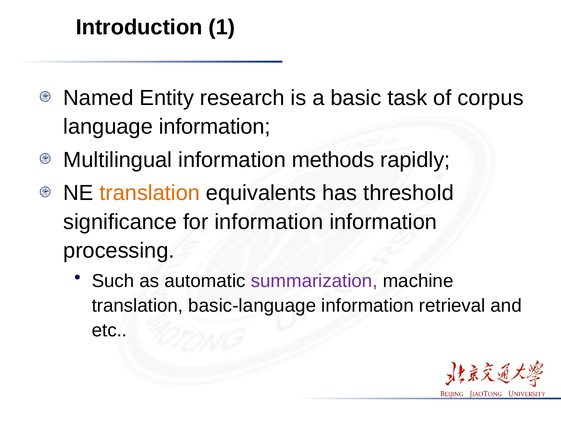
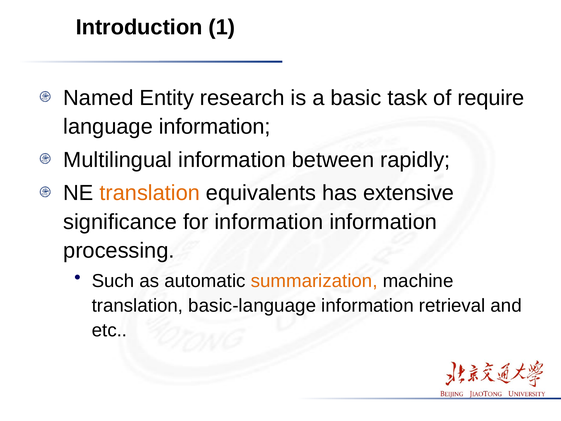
corpus: corpus -> require (491, 98)
methods: methods -> between (333, 160)
threshold: threshold -> extensive (409, 193)
summarization colour: purple -> orange (314, 281)
